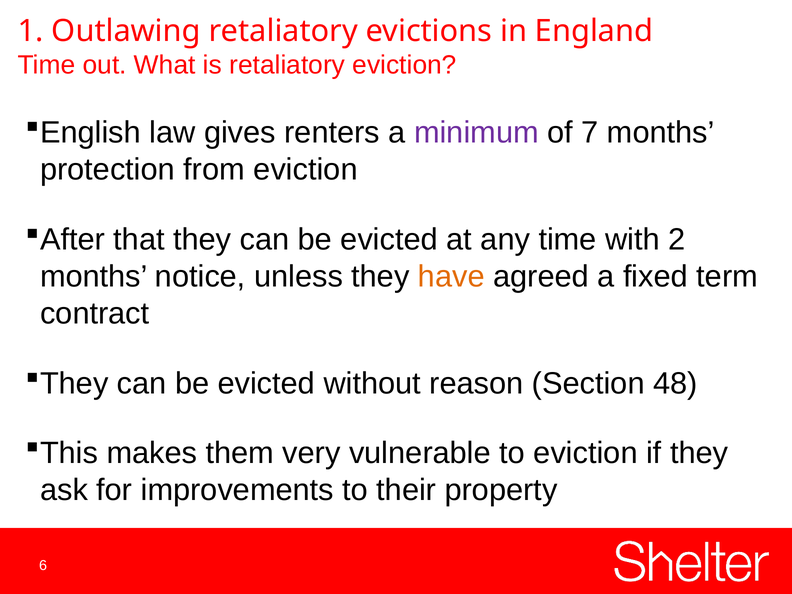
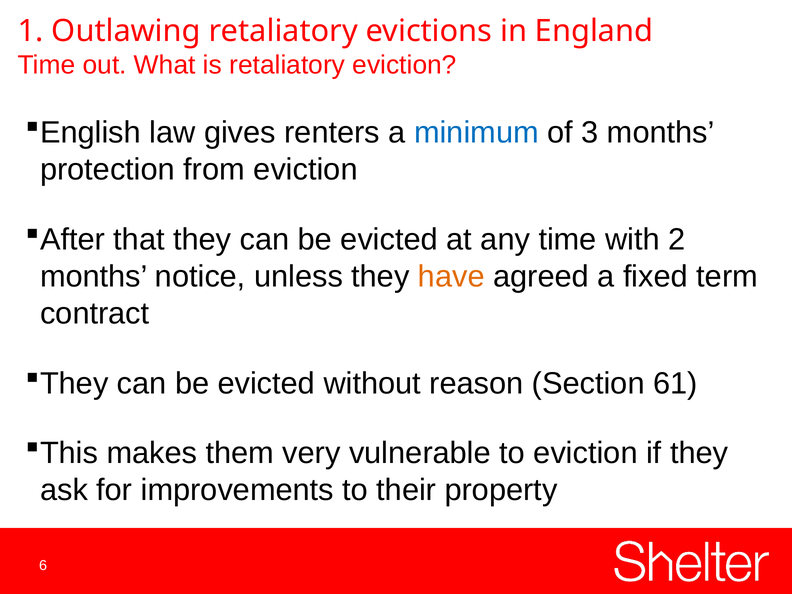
minimum colour: purple -> blue (476, 132)
7: 7 -> 3 (590, 132)
48: 48 -> 61 (675, 383)
